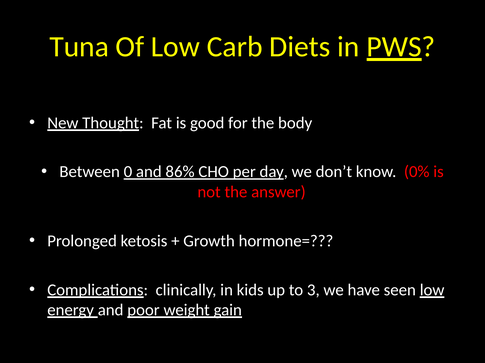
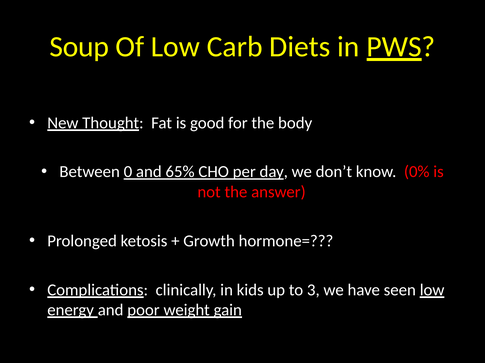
Tuna: Tuna -> Soup (79, 47)
86%: 86% -> 65% (180, 172)
